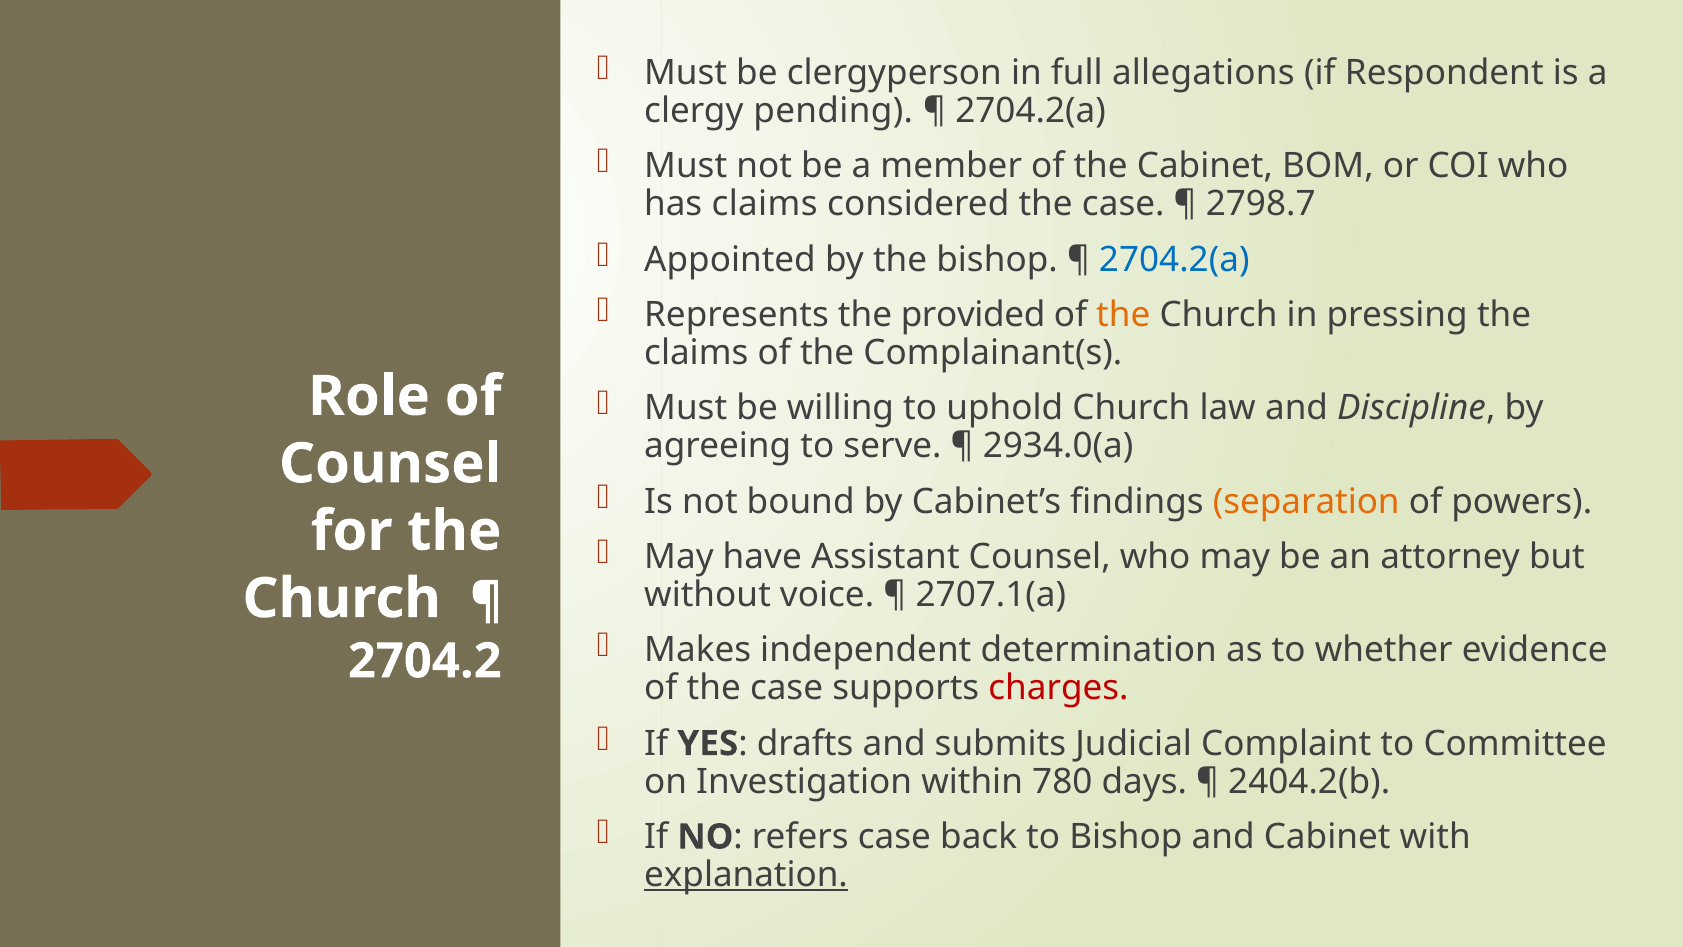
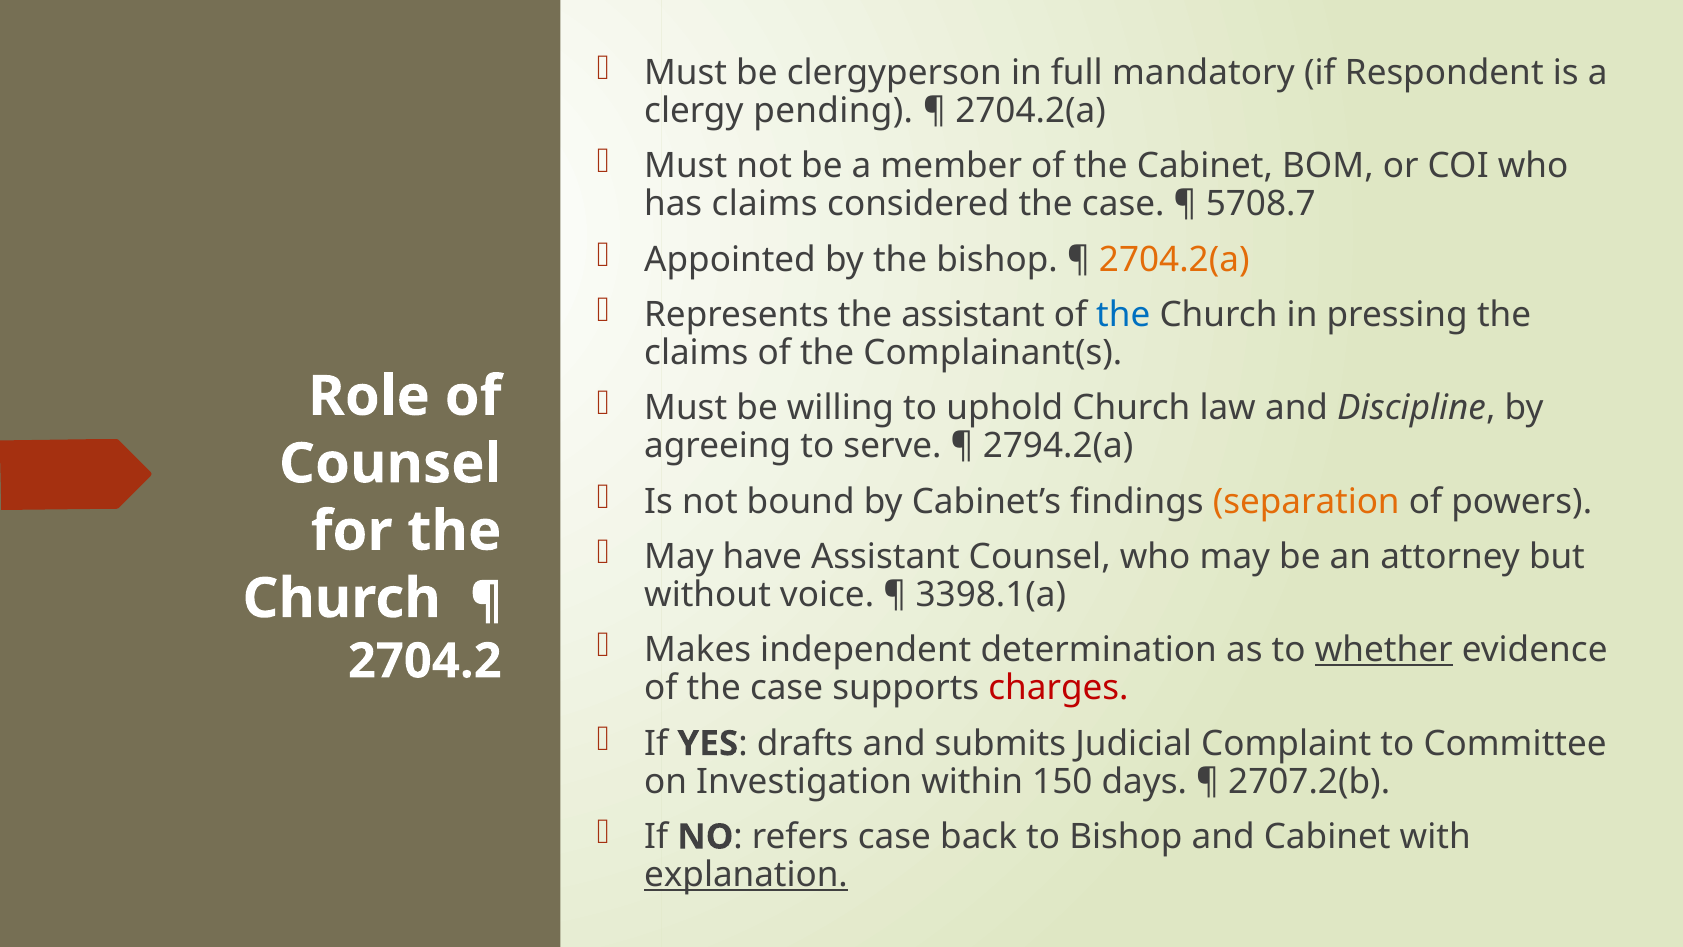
allegations: allegations -> mandatory (1203, 73)
2798.7: 2798.7 -> 5708.7 (1261, 204)
2704.2(a colour: blue -> orange (1174, 259)
the provided: provided -> assistant (973, 315)
the colour: orange -> blue (1123, 315)
2934.0(a: 2934.0(a -> 2794.2(a (1058, 446)
2707.1(a: 2707.1(a -> 3398.1(a (991, 595)
whether underline: none -> present (1384, 650)
780: 780 -> 150 (1062, 781)
2404.2(b: 2404.2(b -> 2707.2(b (1309, 781)
